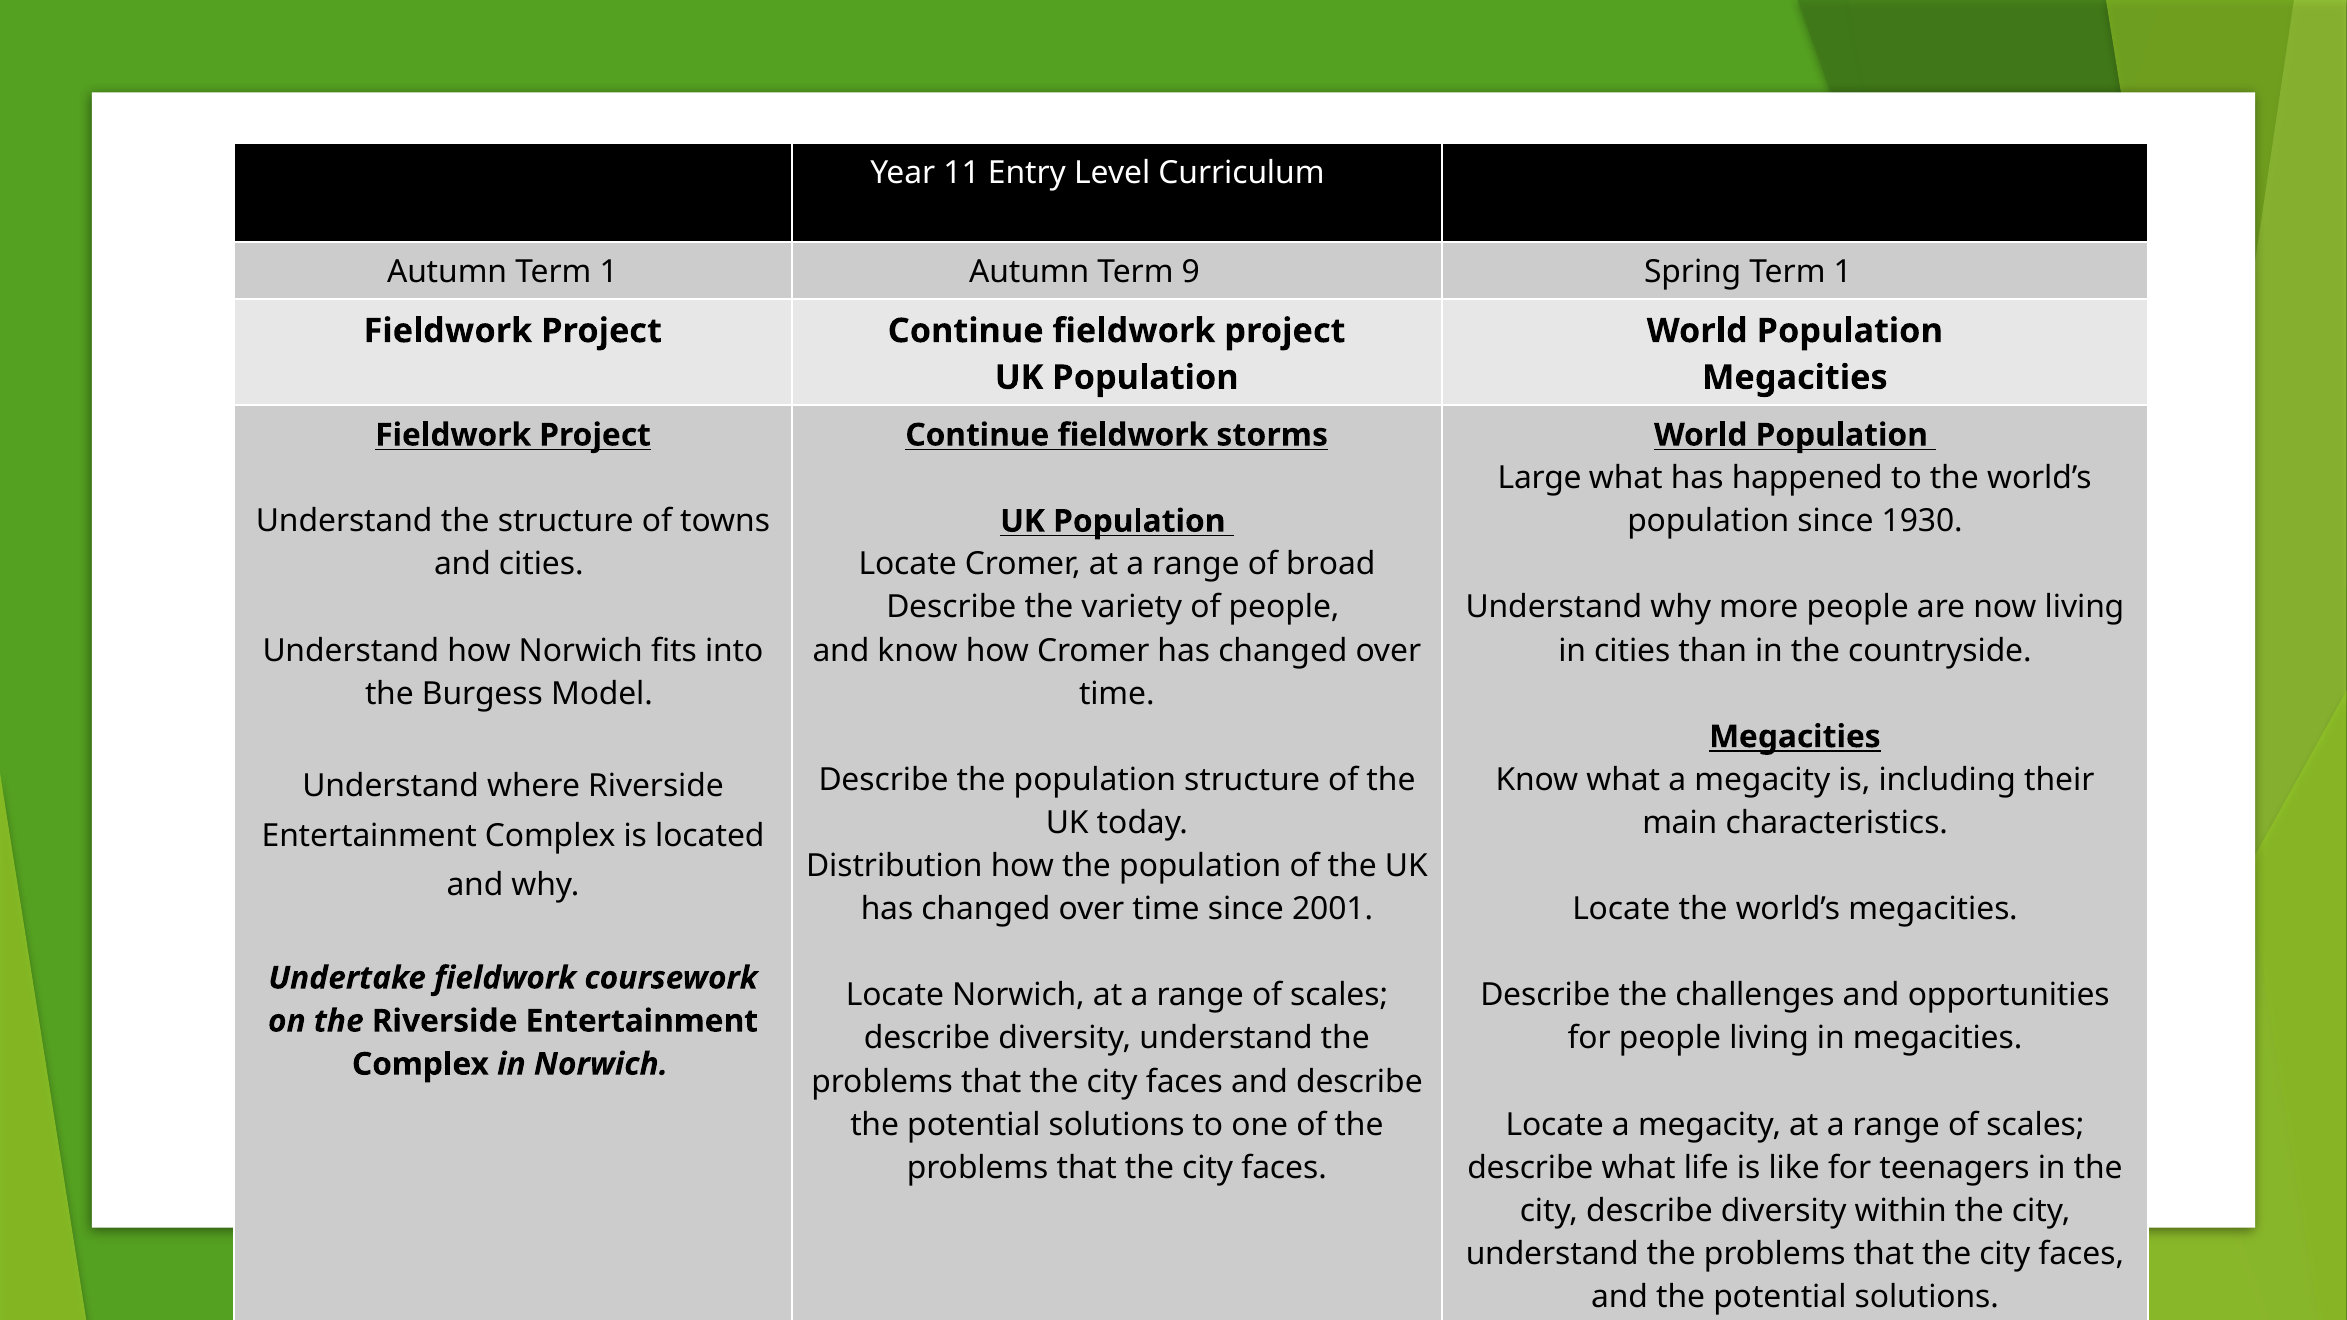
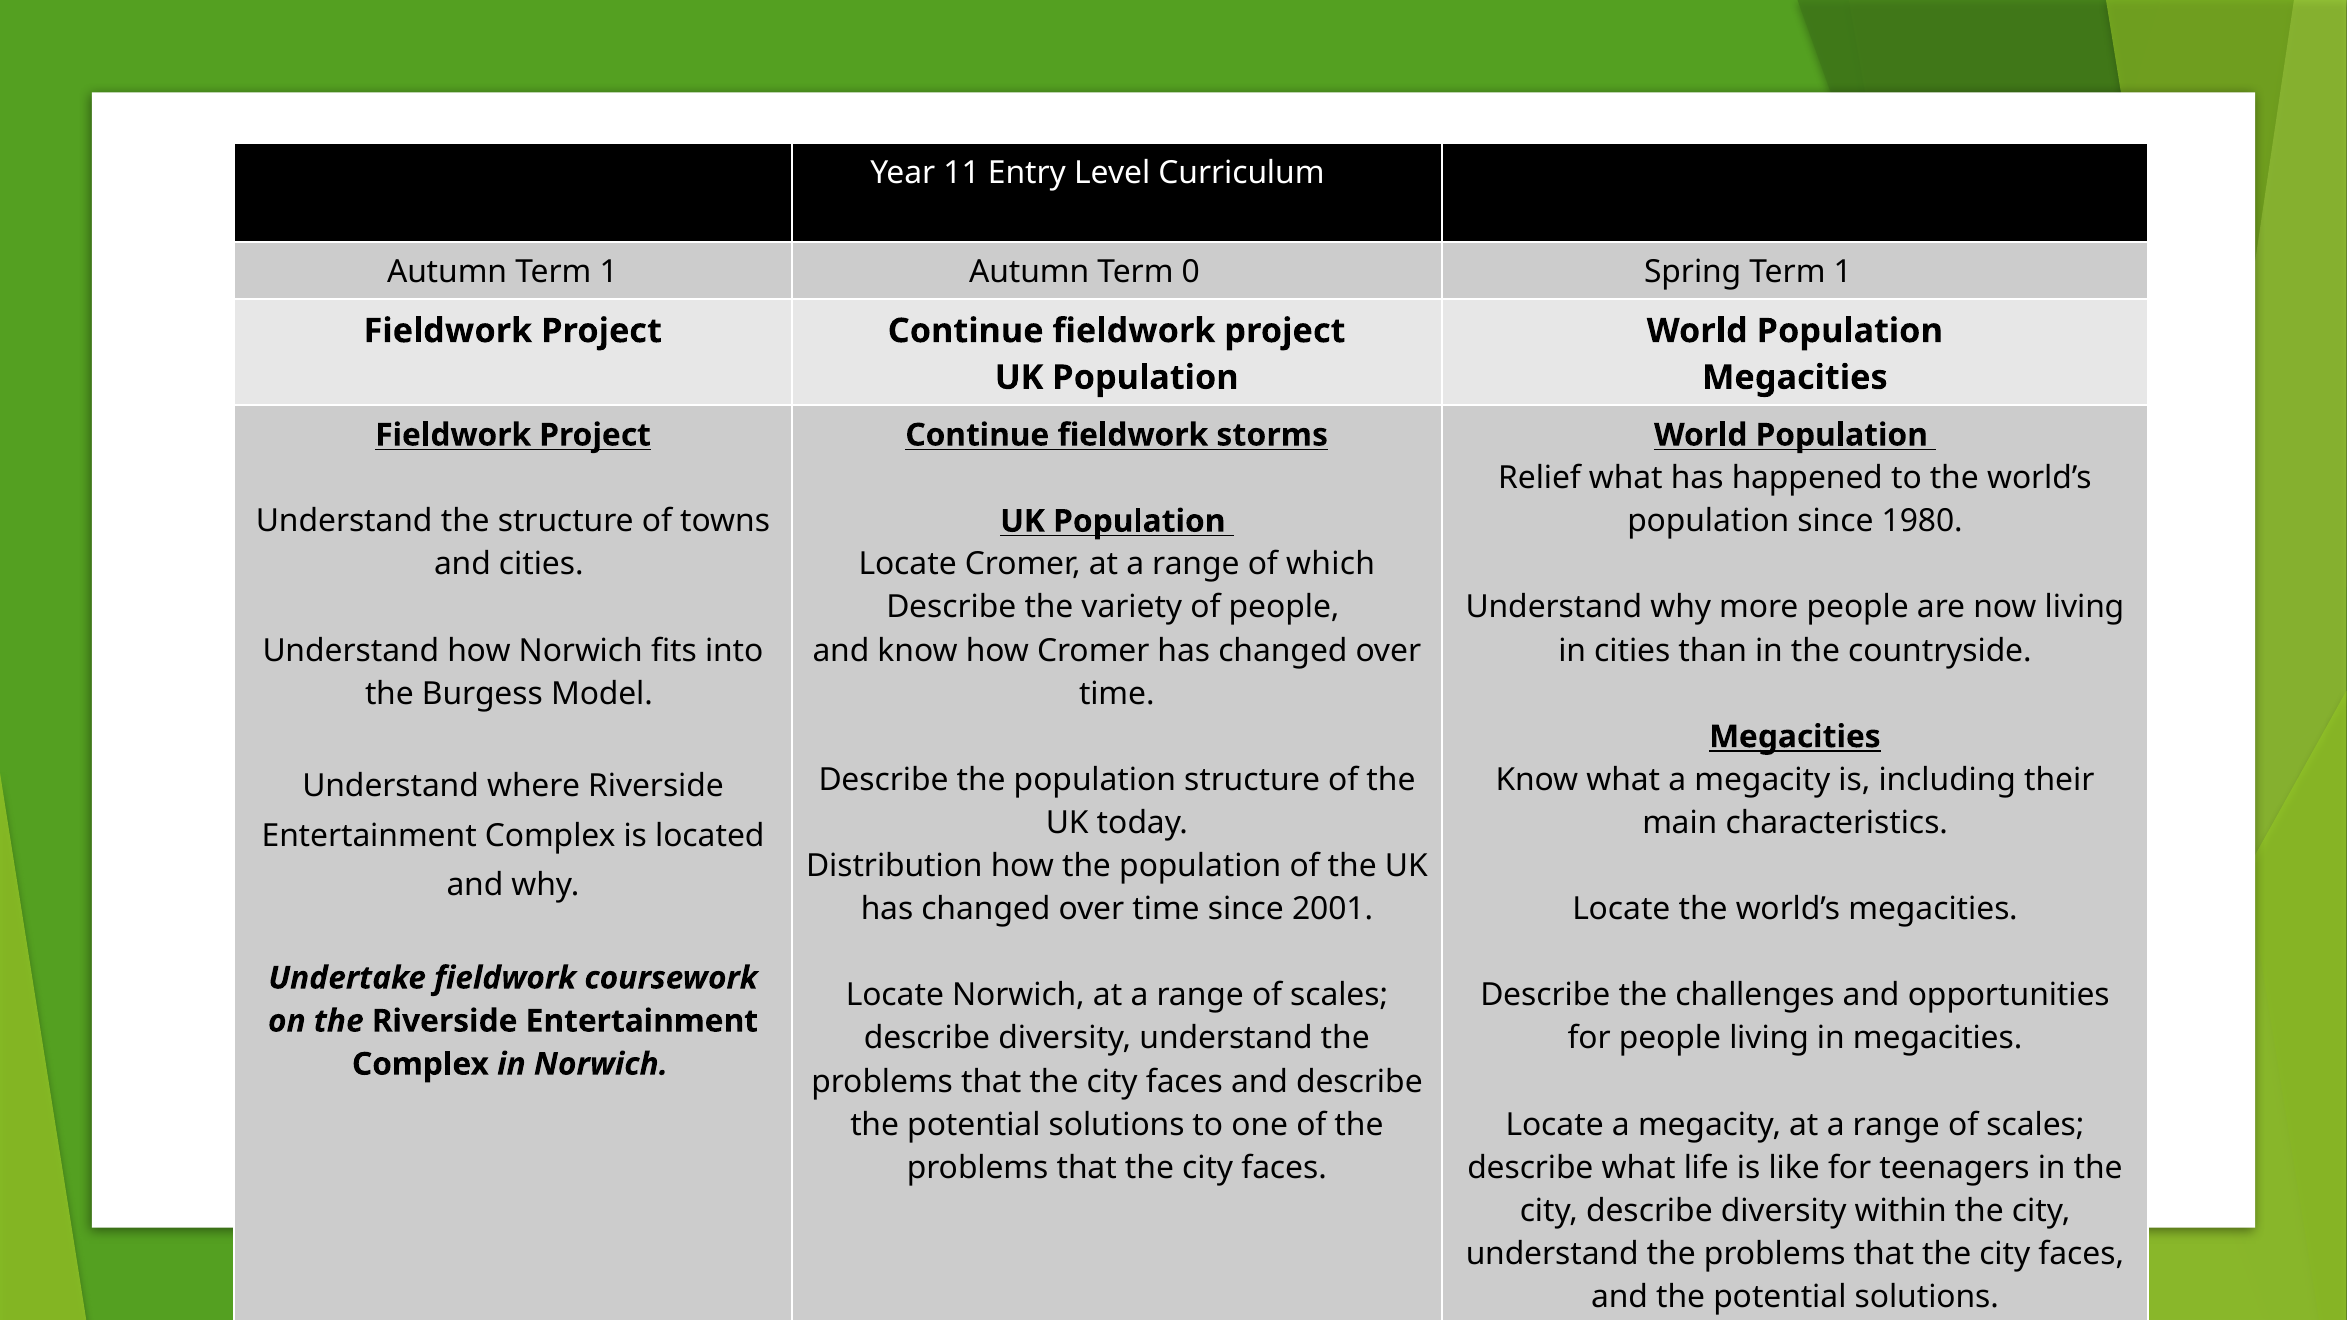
9: 9 -> 0 (1191, 272)
Large: Large -> Relief (1540, 478)
1930: 1930 -> 1980 (1922, 521)
broad: broad -> which (1331, 564)
